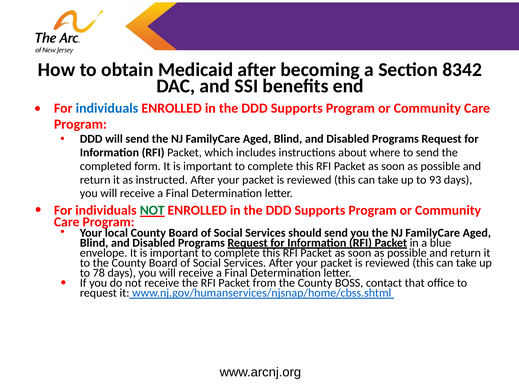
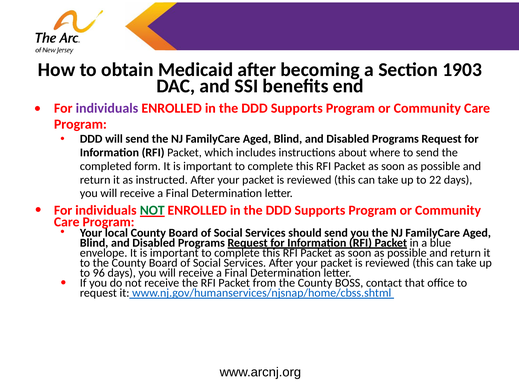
8342: 8342 -> 1903 (462, 70)
individuals colour: blue -> purple (107, 108)
93: 93 -> 22 (435, 180)
78: 78 -> 96 (99, 273)
